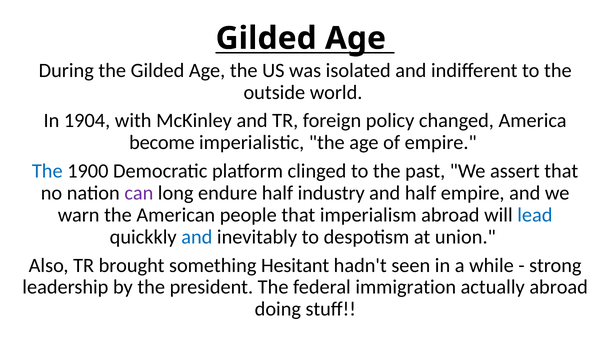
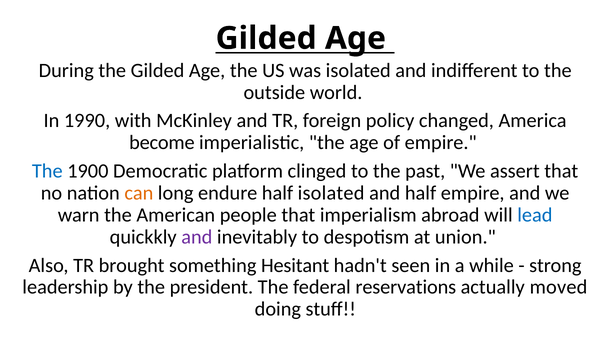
1904: 1904 -> 1990 (87, 121)
can colour: purple -> orange (139, 193)
half industry: industry -> isolated (331, 193)
and colour: blue -> purple (197, 237)
immigration: immigration -> reservations (406, 287)
actually abroad: abroad -> moved (559, 287)
